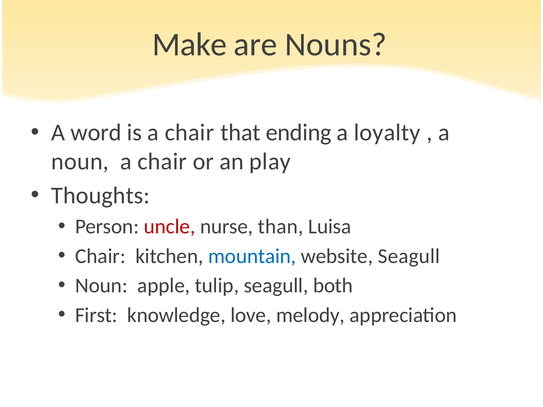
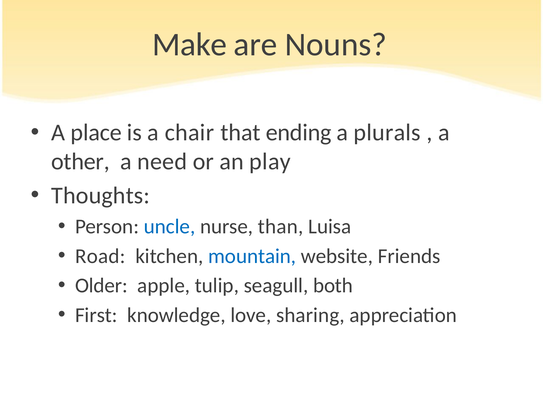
word: word -> place (96, 133)
loyalty: loyalty -> plurals (387, 133)
noun: noun -> other (80, 162)
chair: chair -> need (162, 162)
uncle colour: red -> blue (170, 227)
Chair: Chair -> Road (100, 256)
website Seagull: Seagull -> Friends (409, 256)
Noun: Noun -> Older (101, 286)
melody: melody -> sharing (310, 315)
